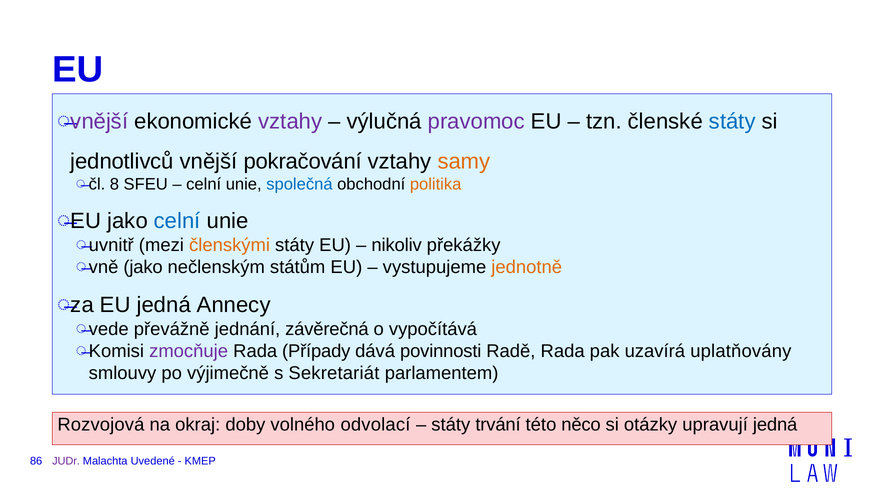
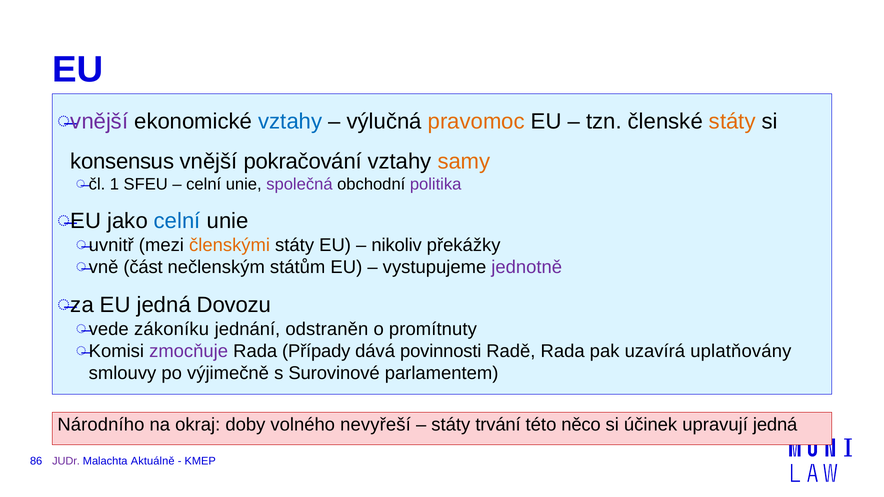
vztahy colour: purple -> blue (290, 122)
pravomoc colour: purple -> orange (476, 122)
státy colour: blue -> orange (732, 122)
jednotlivců: jednotlivců -> konsensus (122, 161)
8: 8 -> 1 (114, 184)
společná colour: blue -> purple (299, 184)
politika colour: orange -> purple (436, 184)
jako: jako -> část (143, 267)
jednotně colour: orange -> purple (527, 267)
Annecy: Annecy -> Dovozu (234, 305)
převážně: převážně -> zákoníku (172, 329)
závěrečná: závěrečná -> odstraněn (327, 329)
vypočítává: vypočítává -> promítnuty (433, 329)
Sekretariát: Sekretariát -> Surovinové (334, 373)
Rozvojová: Rozvojová -> Národního (101, 425)
odvolací: odvolací -> nevyřeší (375, 425)
otázky: otázky -> účinek (651, 425)
Uvedené: Uvedené -> Aktuálně (153, 461)
